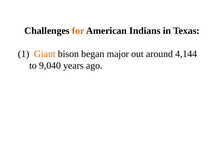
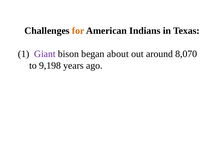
Giant colour: orange -> purple (45, 54)
major: major -> about (118, 54)
4,144: 4,144 -> 8,070 (186, 54)
9,040: 9,040 -> 9,198 (50, 65)
